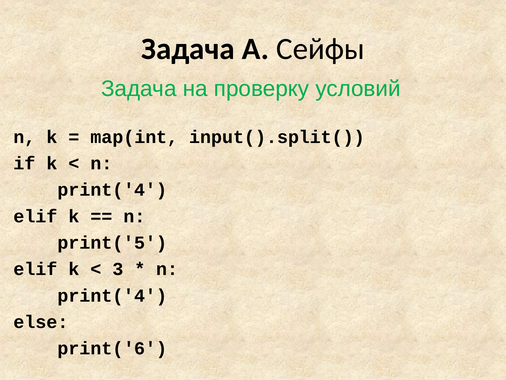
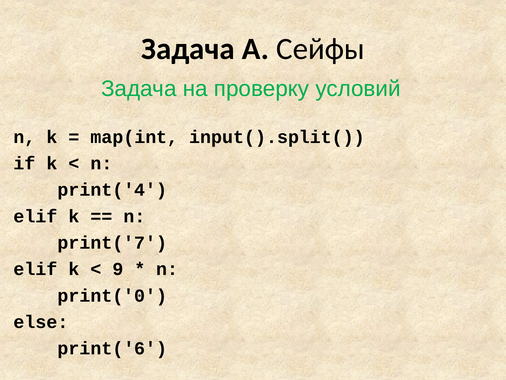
print('5: print('5 -> print('7 (112, 242)
3: 3 -> 9 (118, 269)
print('4: print('4 -> print('0 (112, 295)
